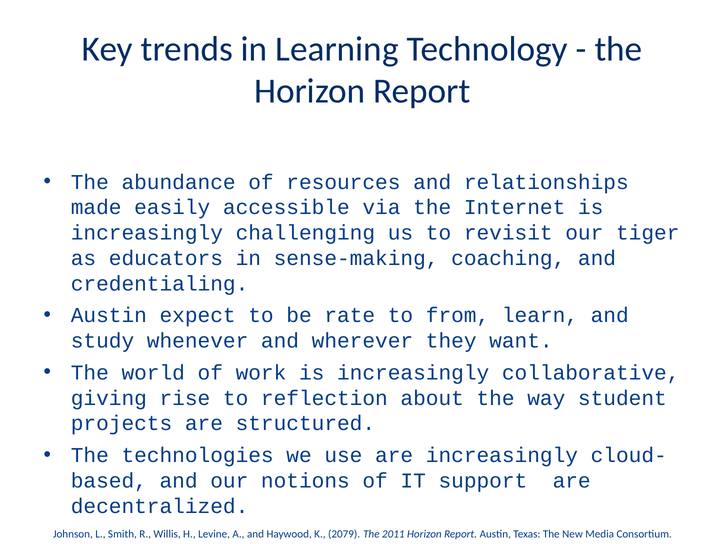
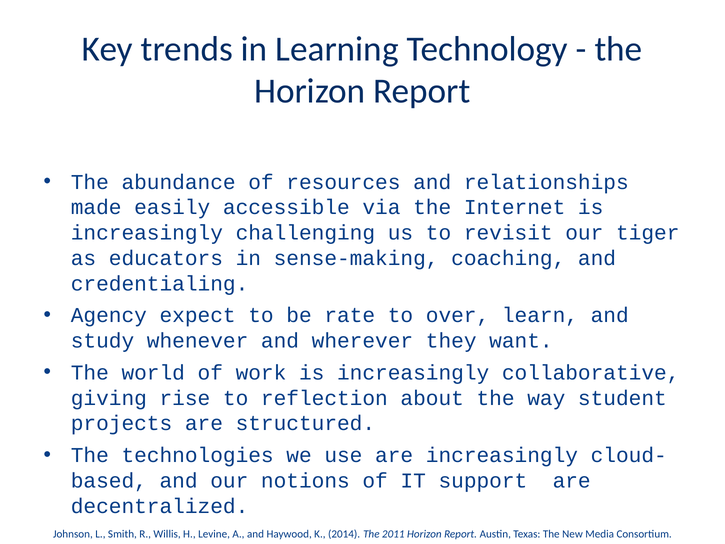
Austin: Austin -> Agency (109, 315)
from: from -> over (458, 315)
2079: 2079 -> 2014 (344, 534)
